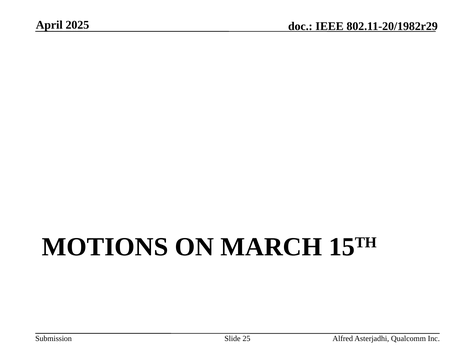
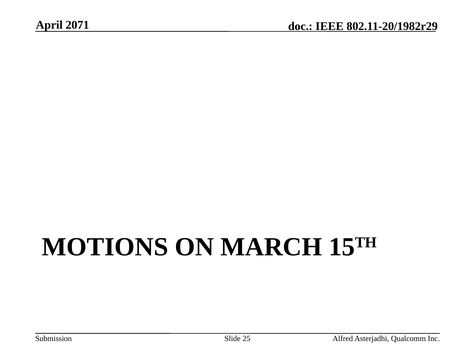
2025: 2025 -> 2071 (77, 25)
